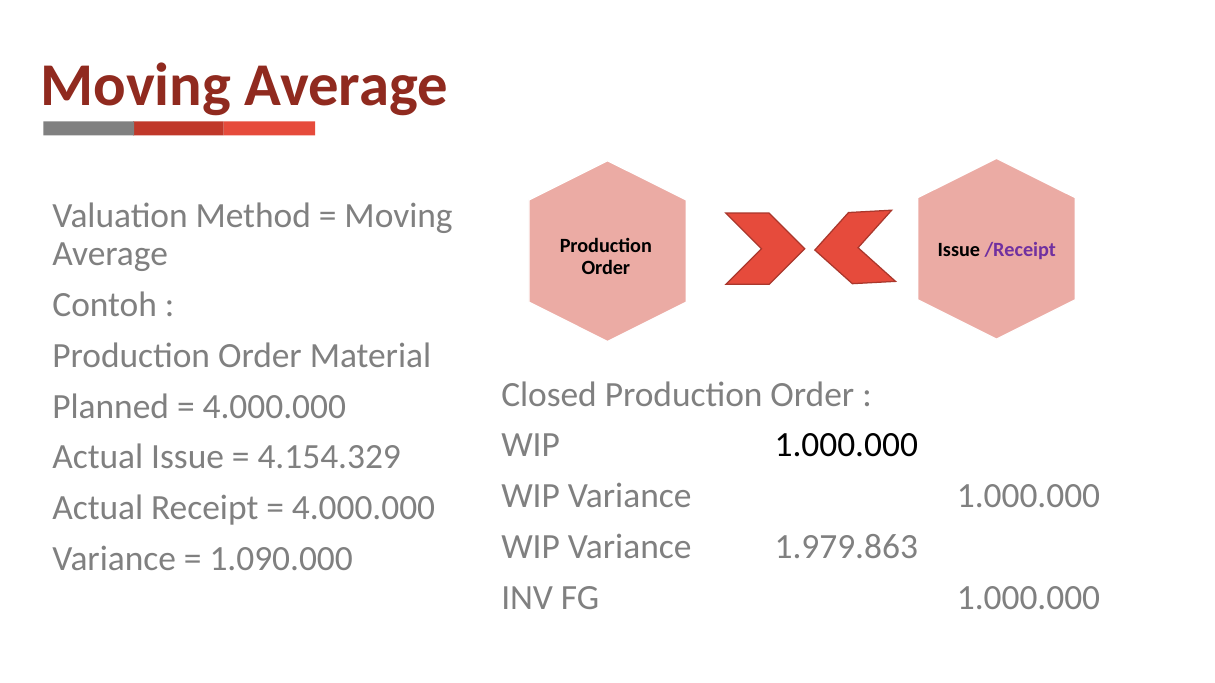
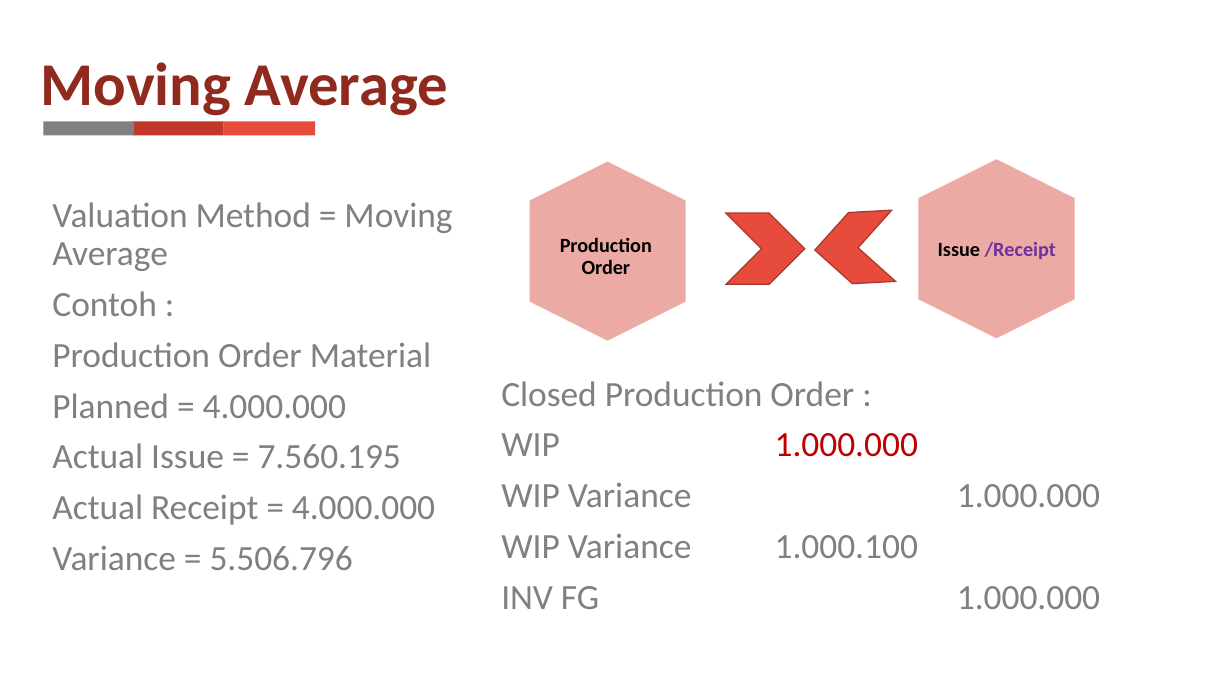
1.000.000 colour: black -> red (846, 446)
4.154.329: 4.154.329 -> 7.560.195 (329, 458)
1.979.863: 1.979.863 -> 1.000.100 (846, 547)
1.090.000: 1.090.000 -> 5.506.796 (281, 559)
